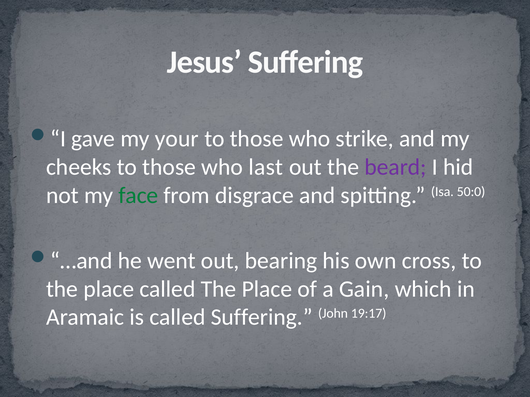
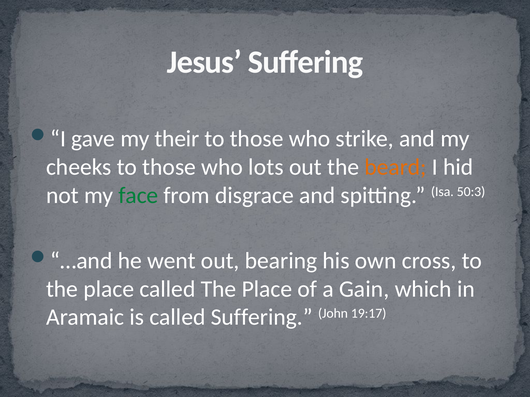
your: your -> their (177, 139)
last: last -> lots (266, 167)
beard colour: purple -> orange (396, 167)
50:0: 50:0 -> 50:3 (471, 192)
